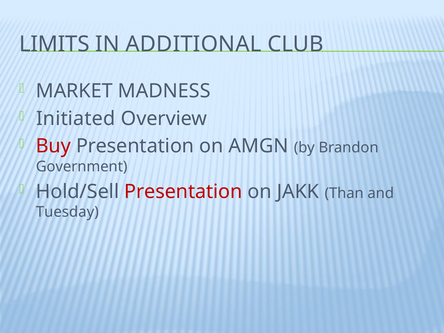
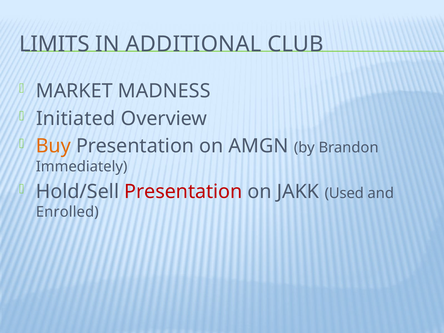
Buy colour: red -> orange (53, 146)
Government: Government -> Immediately (82, 167)
Than: Than -> Used (344, 193)
Tuesday: Tuesday -> Enrolled (67, 212)
